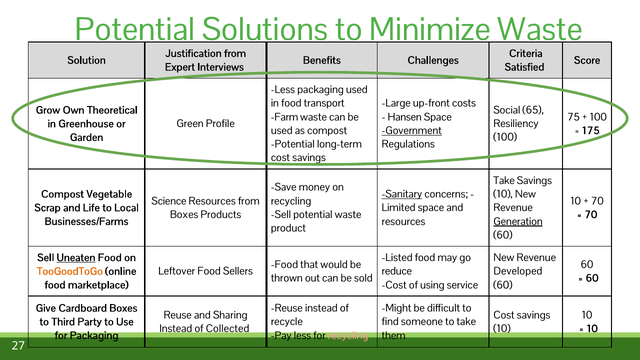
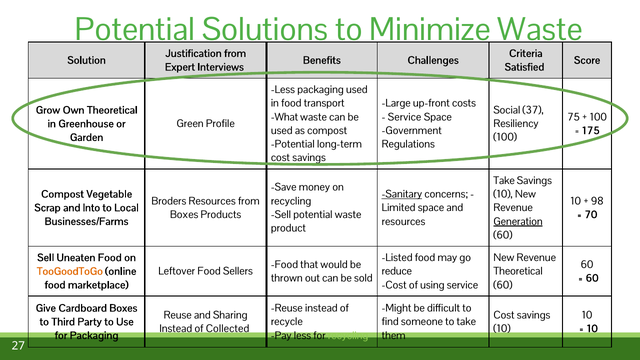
65: 65 -> 37 (533, 110)
Farm: Farm -> What (285, 117)
Hansen: Hansen -> Service (405, 117)
Government underline: present -> none (412, 131)
Science: Science -> Broders (169, 201)
70: 70 -> 98 (597, 201)
Life: Life -> Into (91, 208)
Uneaten underline: present -> none (76, 258)
Developed: Developed -> Theoretical (518, 271)
recycling colour: pink -> light green (348, 336)
